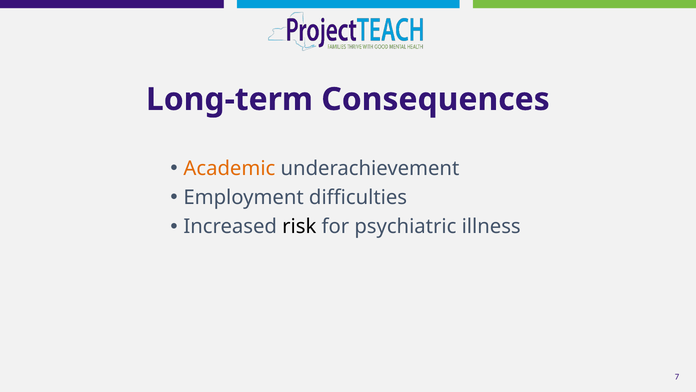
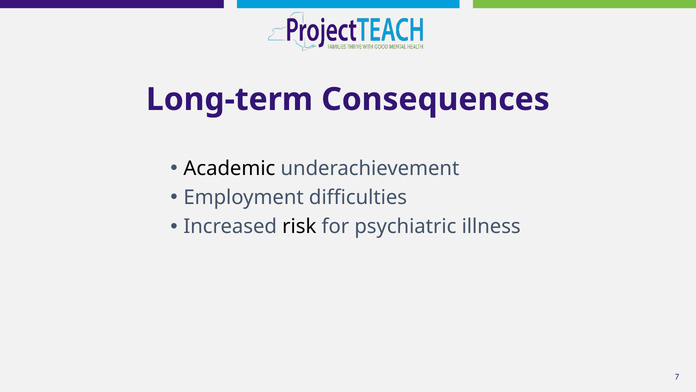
Academic colour: orange -> black (229, 168)
